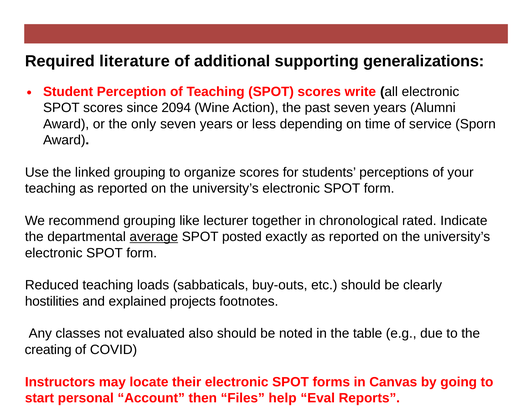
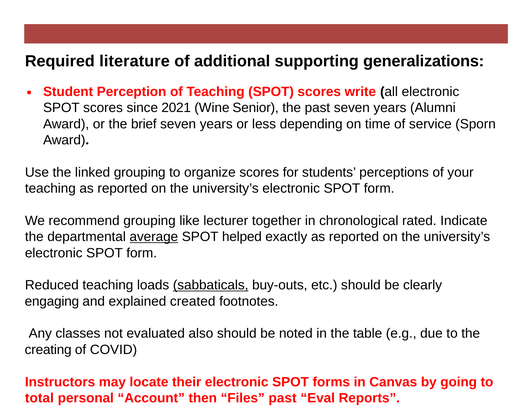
2094: 2094 -> 2021 (176, 108)
Action: Action -> Senior (256, 108)
only: only -> brief (144, 124)
posted: posted -> helped (242, 237)
sabbaticals underline: none -> present (211, 285)
hostilities: hostilities -> engaging (52, 301)
projects: projects -> created (193, 301)
start: start -> total (39, 398)
Files help: help -> past (283, 398)
